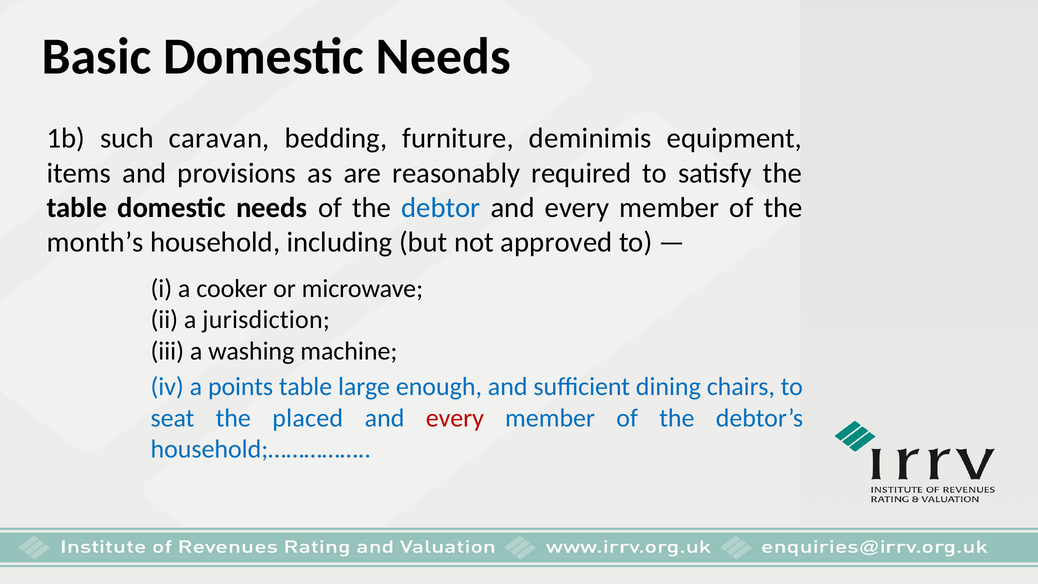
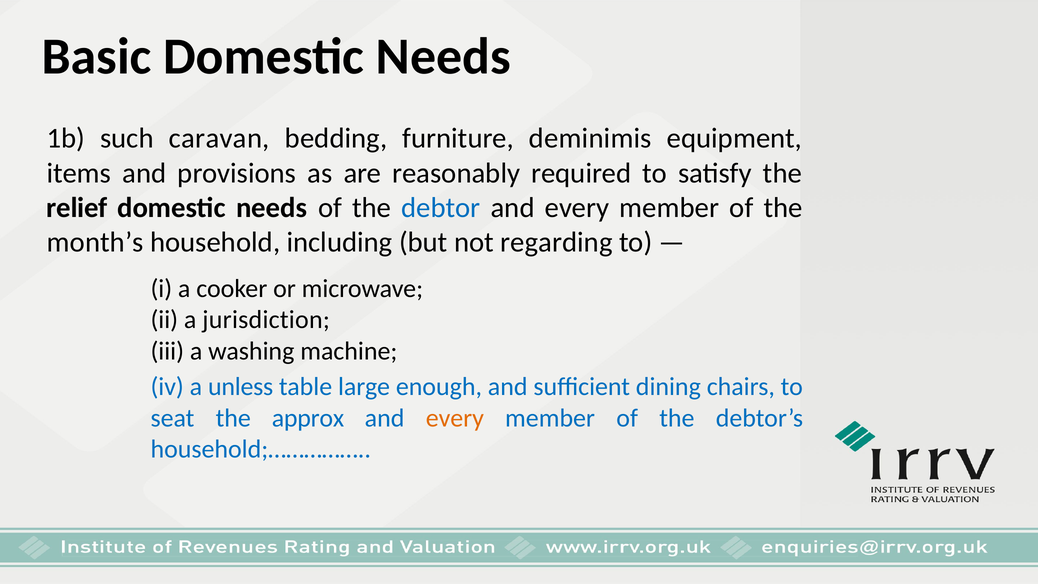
table: table -> relief (77, 208)
approved: approved -> regarding (556, 242)
points: points -> unless (241, 387)
placed: placed -> approx (308, 418)
every colour: red -> orange (455, 418)
